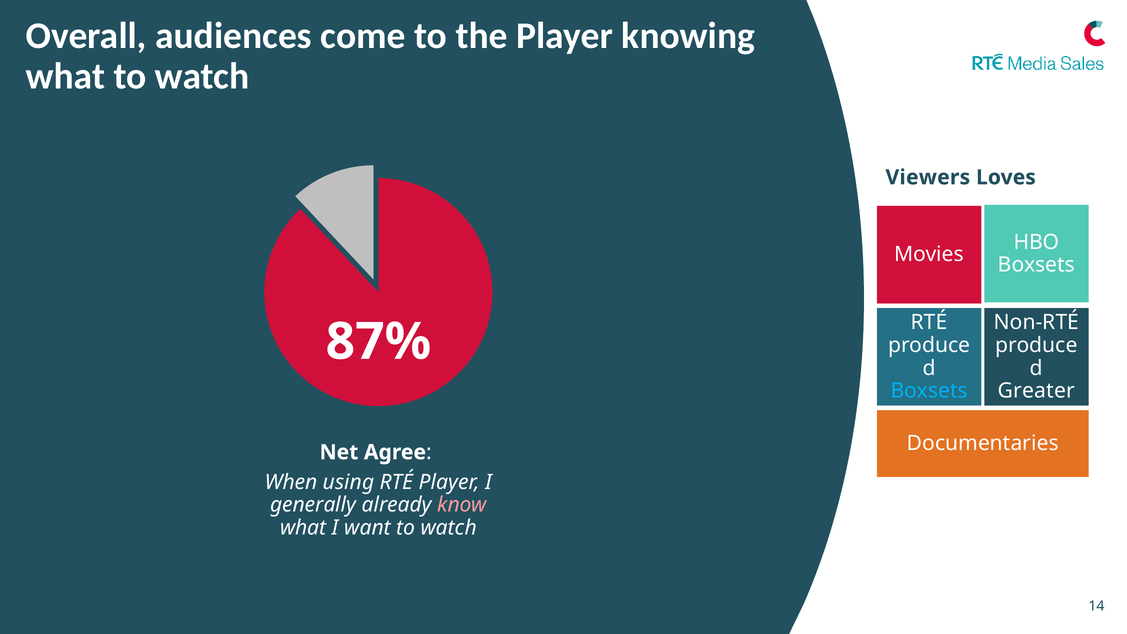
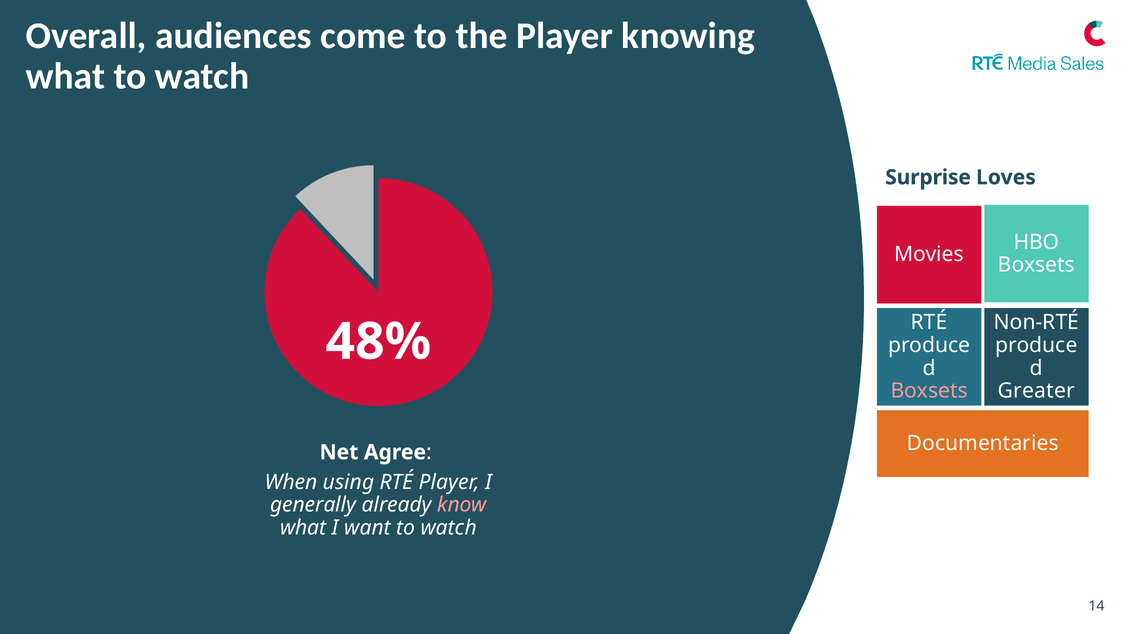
Viewers: Viewers -> Surprise (928, 177)
87%: 87% -> 48% (378, 342)
Boxsets colour: light blue -> pink (929, 391)
